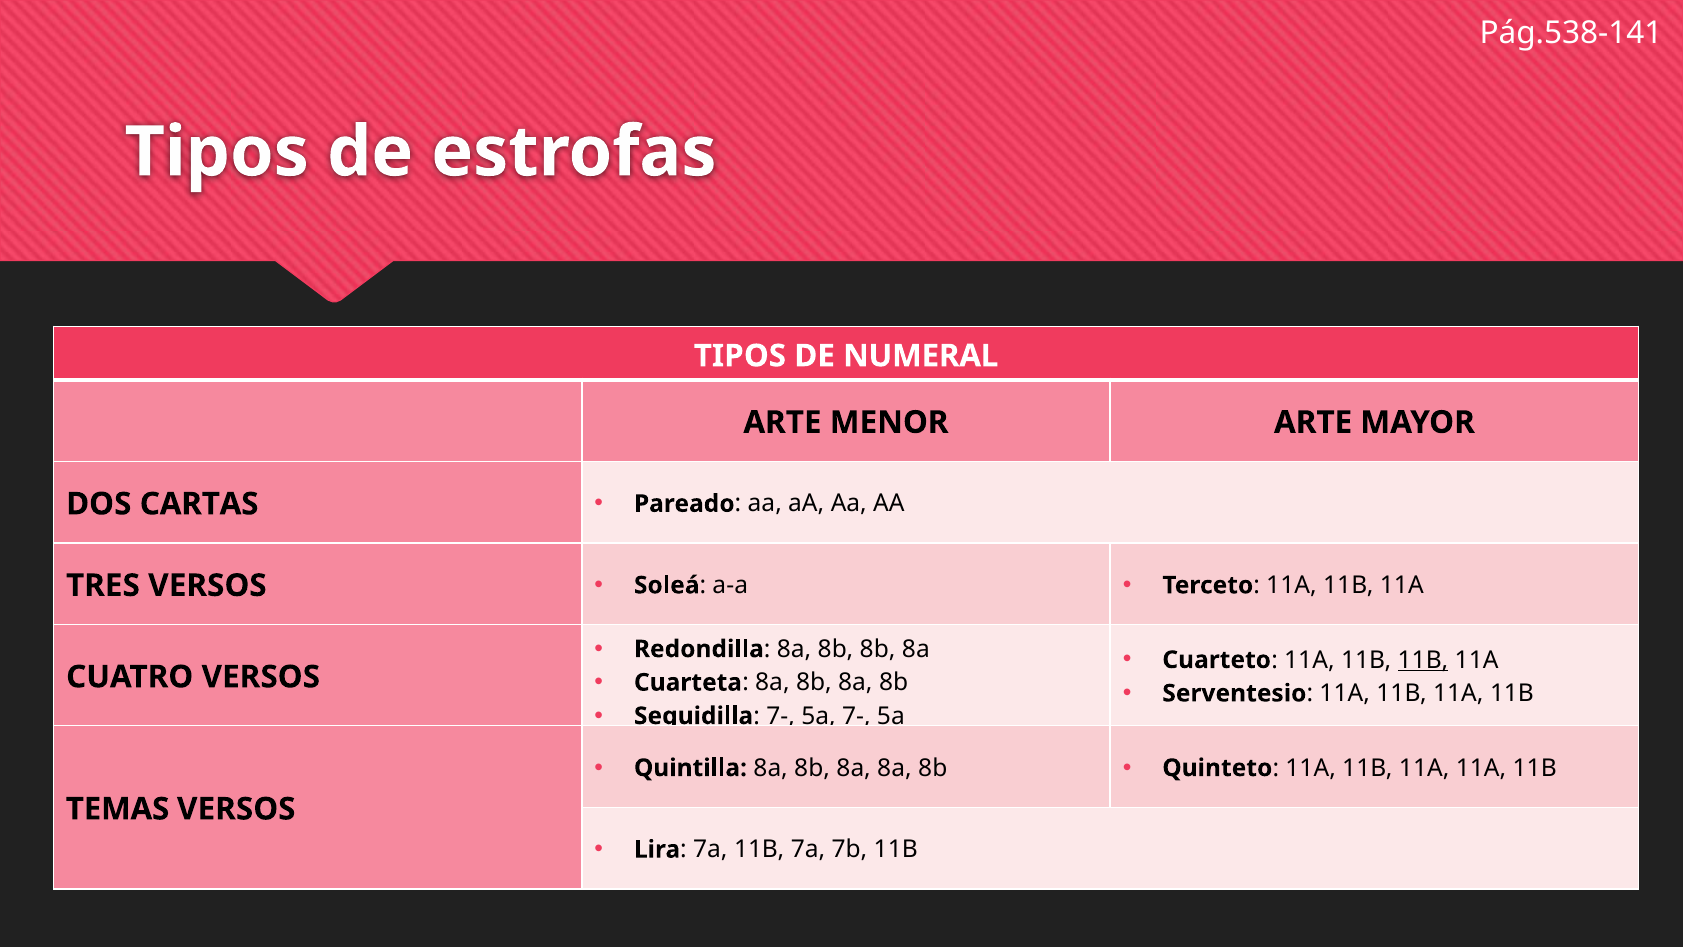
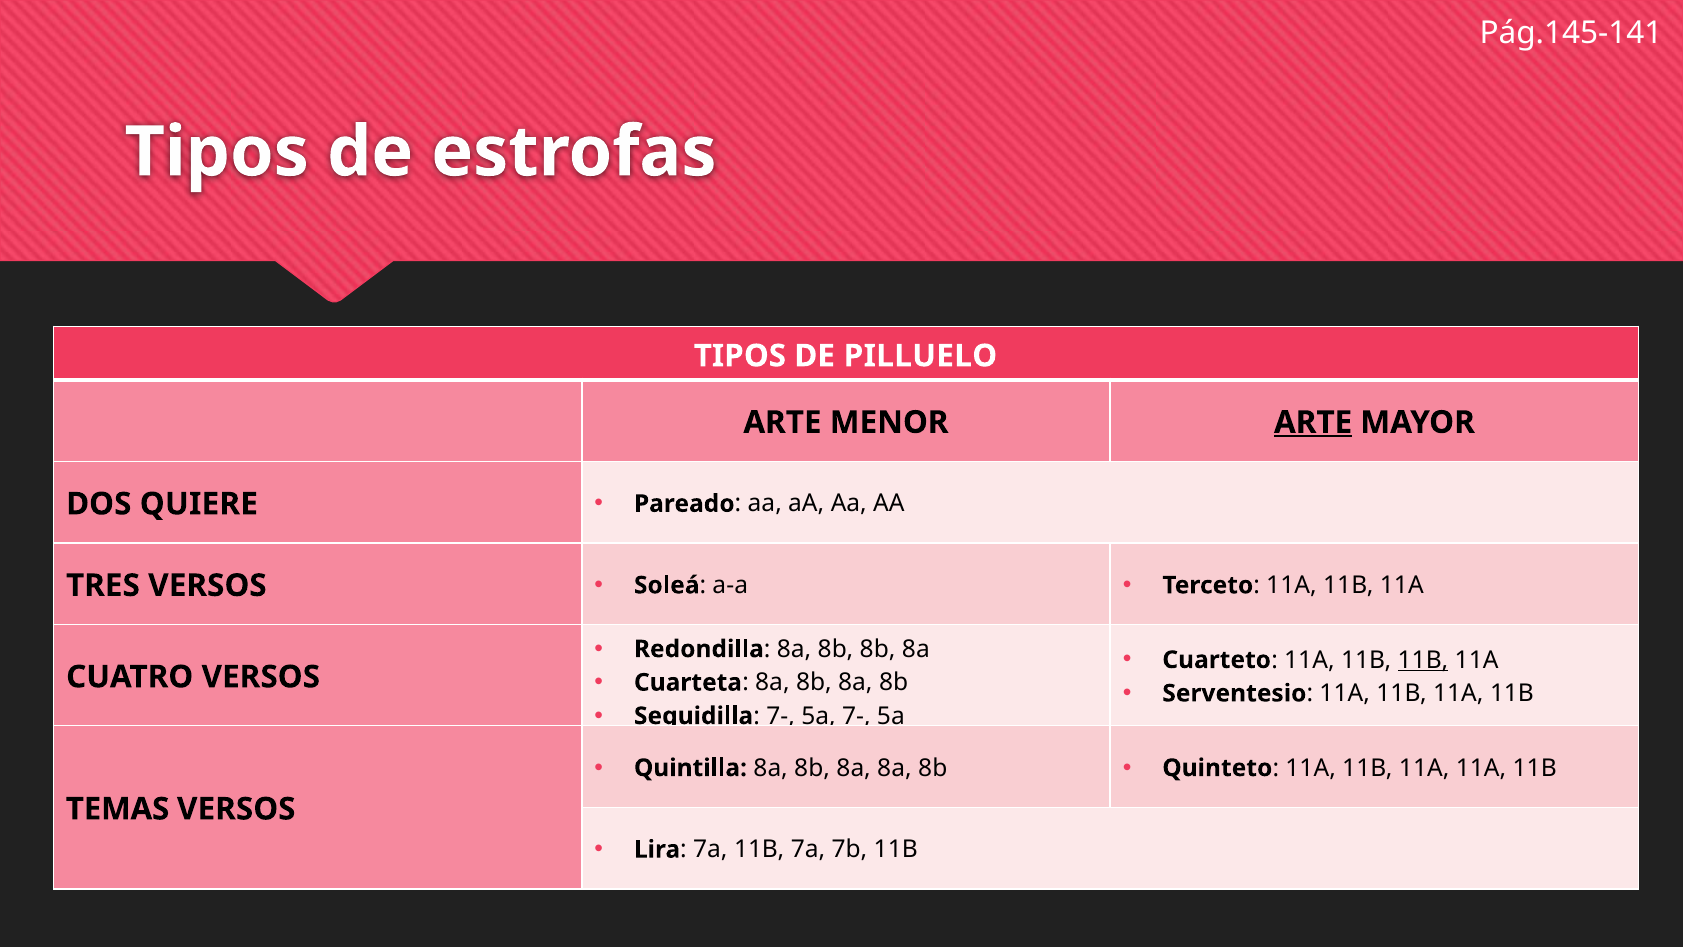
Pág.538-141: Pág.538-141 -> Pág.145-141 (1571, 33)
NUMERAL: NUMERAL -> PILLUELO (920, 356)
ARTE underline: none -> present (1313, 422)
CARTAS: CARTAS -> QUIERE (199, 504)
